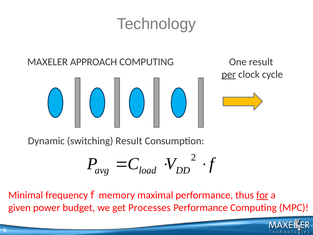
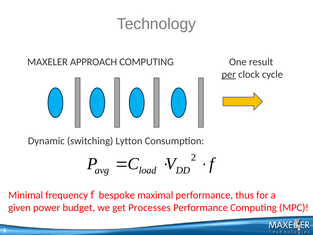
switching Result: Result -> Lytton (129, 141)
memory: memory -> bespoke (117, 195)
for underline: present -> none (262, 195)
